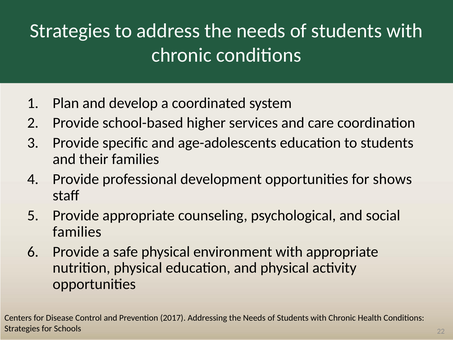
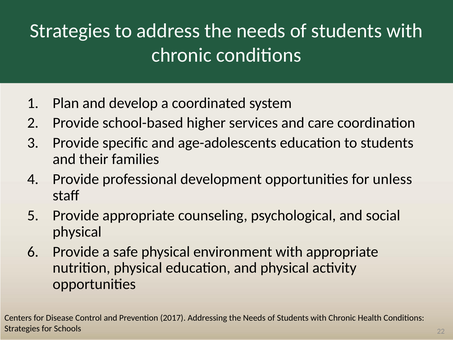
shows: shows -> unless (392, 179)
families: families -> physical (77, 232)
